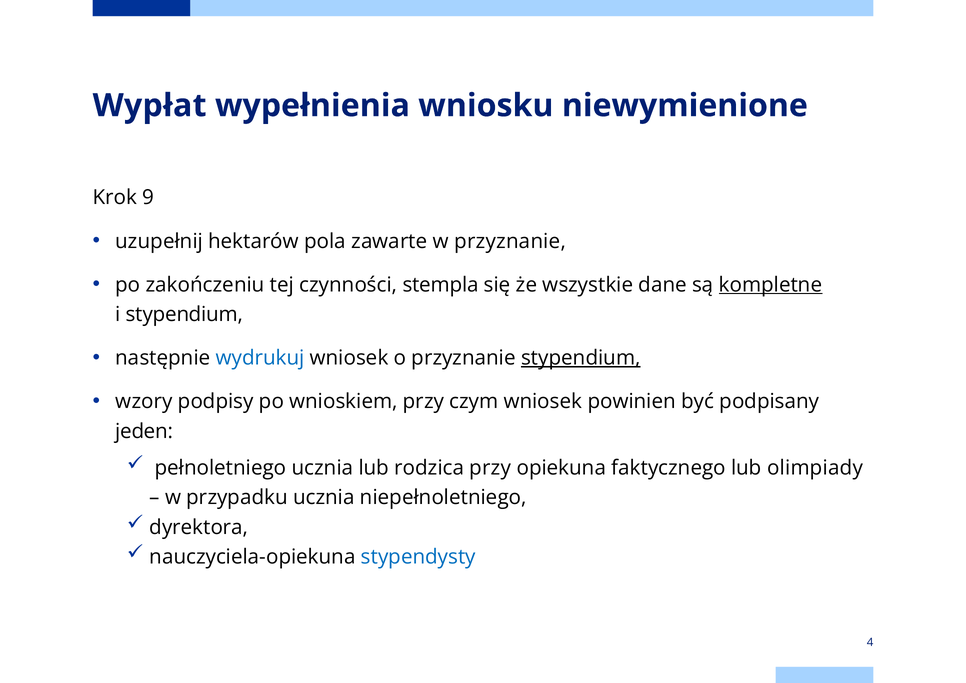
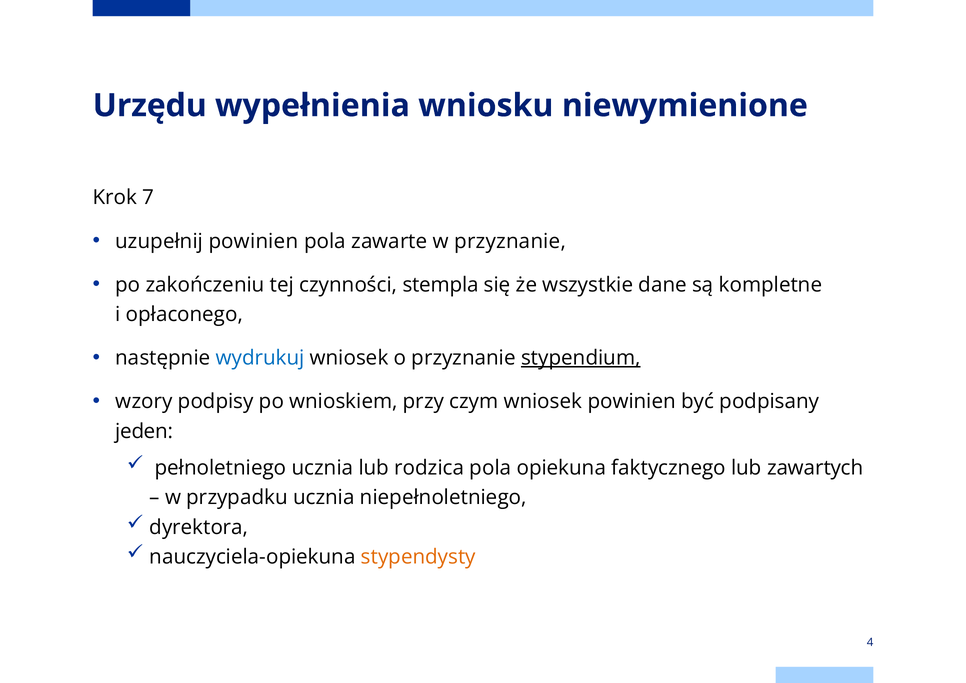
Wypłat: Wypłat -> Urzędu (150, 106)
9: 9 -> 7 (148, 198)
uzupełnij hektarów: hektarów -> powinien (253, 241)
kompletne underline: present -> none (771, 285)
i stypendium: stypendium -> opłaconego (184, 314)
rodzica przy: przy -> pola (490, 468)
olimpiady: olimpiady -> zawartych (815, 468)
stypendysty colour: blue -> orange (418, 557)
